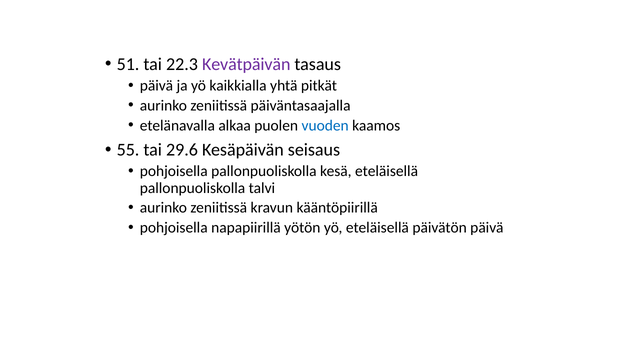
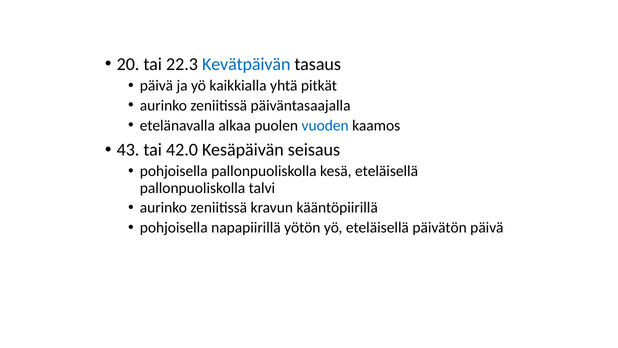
51: 51 -> 20 (128, 64)
Kevätpäivän colour: purple -> blue (246, 64)
55: 55 -> 43 (128, 150)
29.6: 29.6 -> 42.0 (182, 150)
